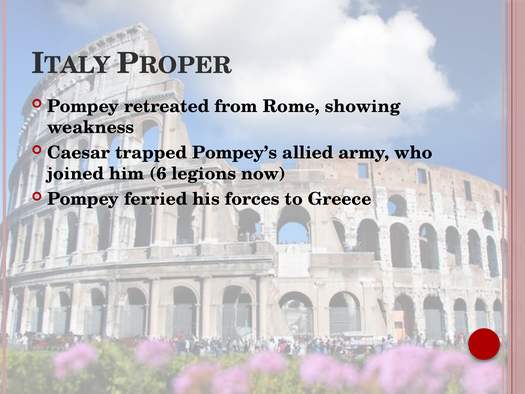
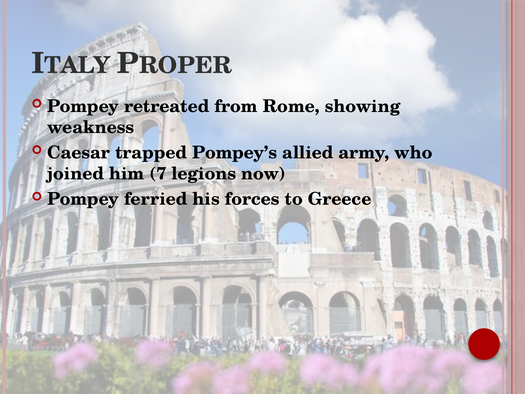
6: 6 -> 7 (158, 174)
